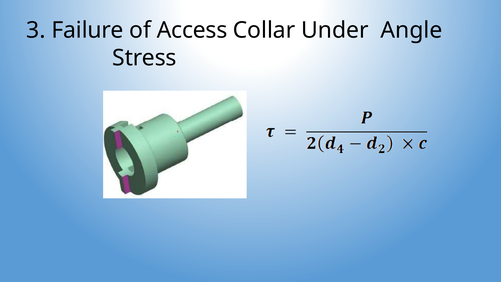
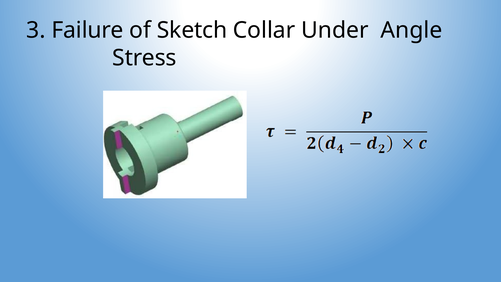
Access: Access -> Sketch (192, 30)
